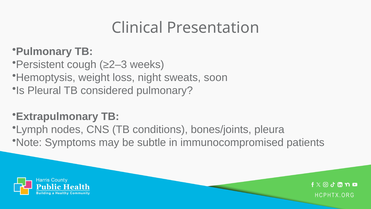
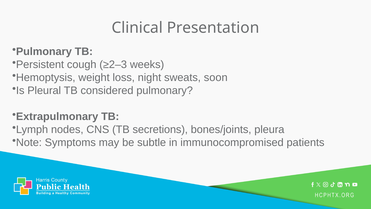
conditions: conditions -> secretions (160, 129)
